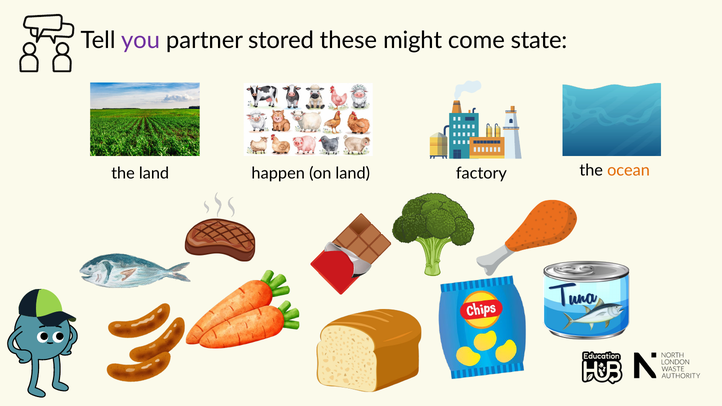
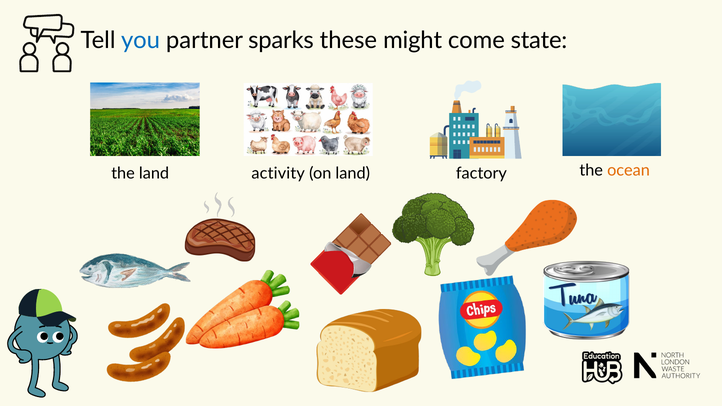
you colour: purple -> blue (140, 41)
stored: stored -> sparks (281, 41)
happen: happen -> activity (278, 173)
